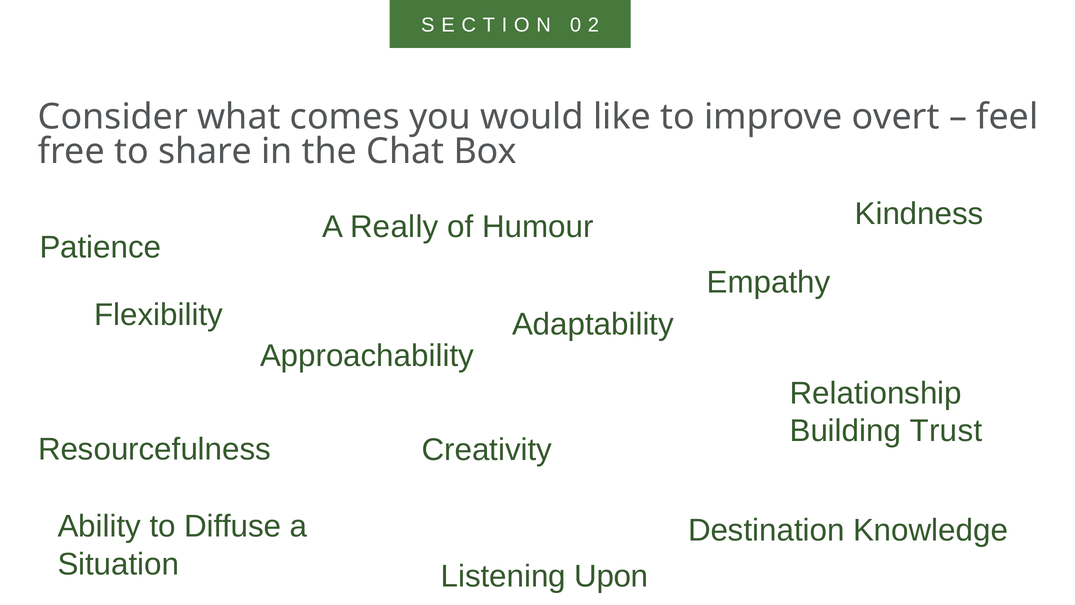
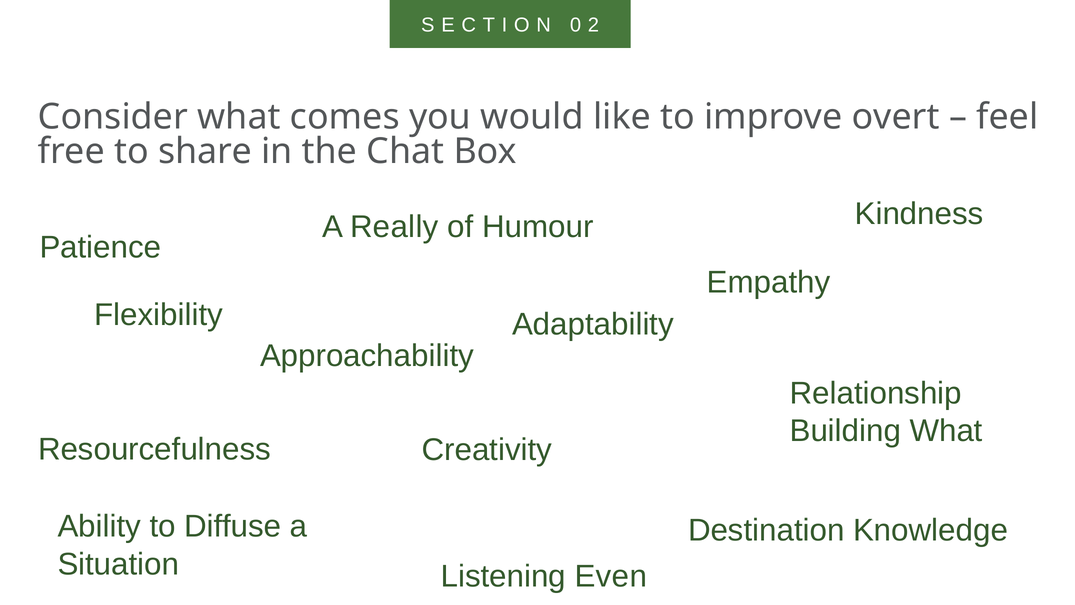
Building Trust: Trust -> What (946, 431)
Upon: Upon -> Even (611, 576)
